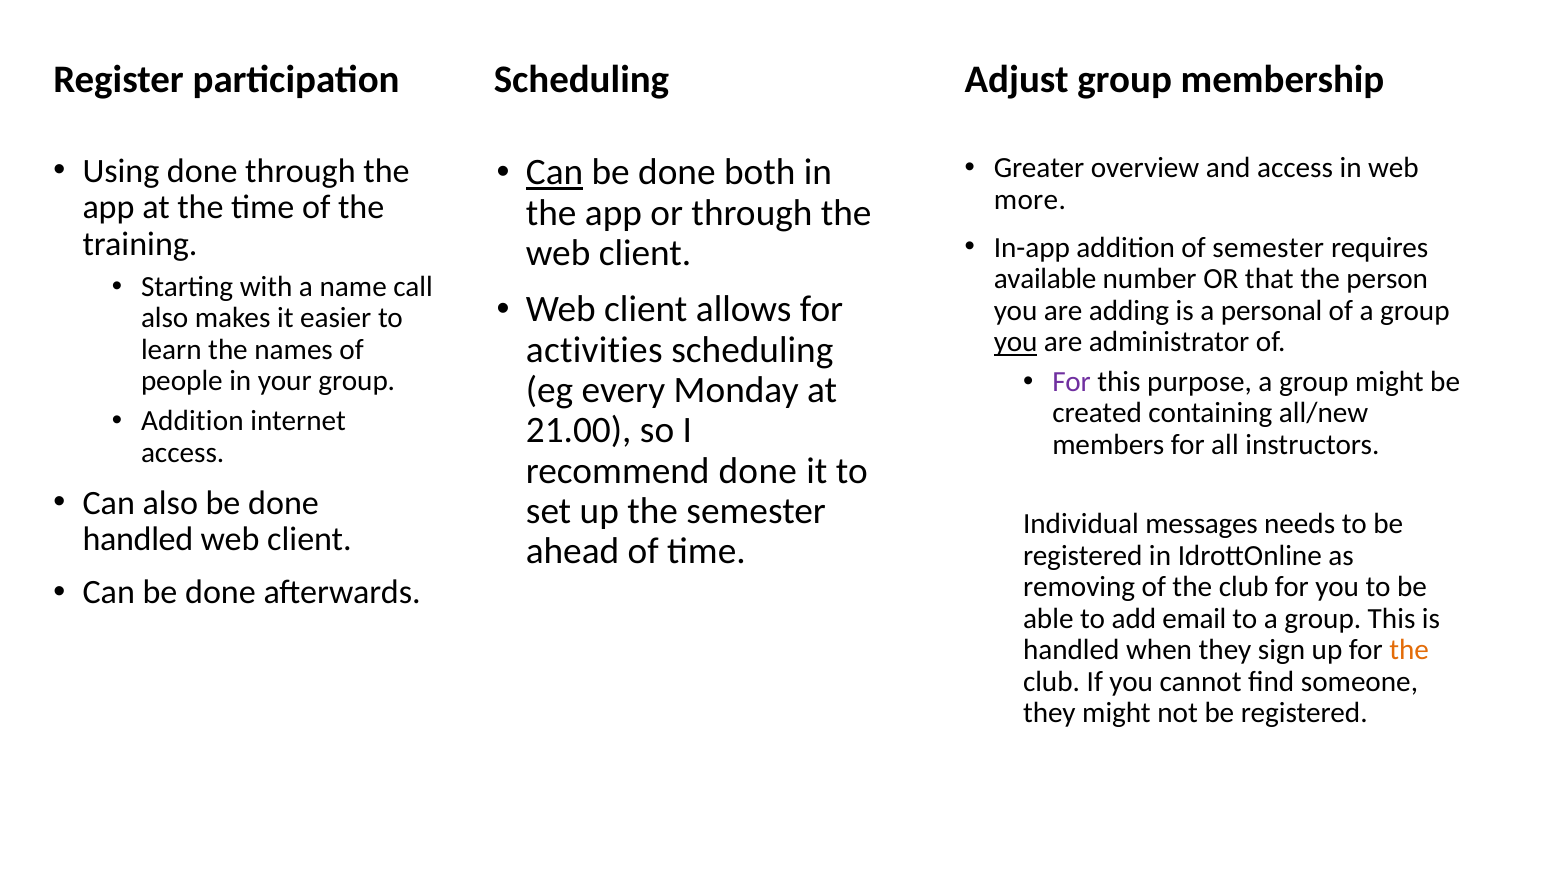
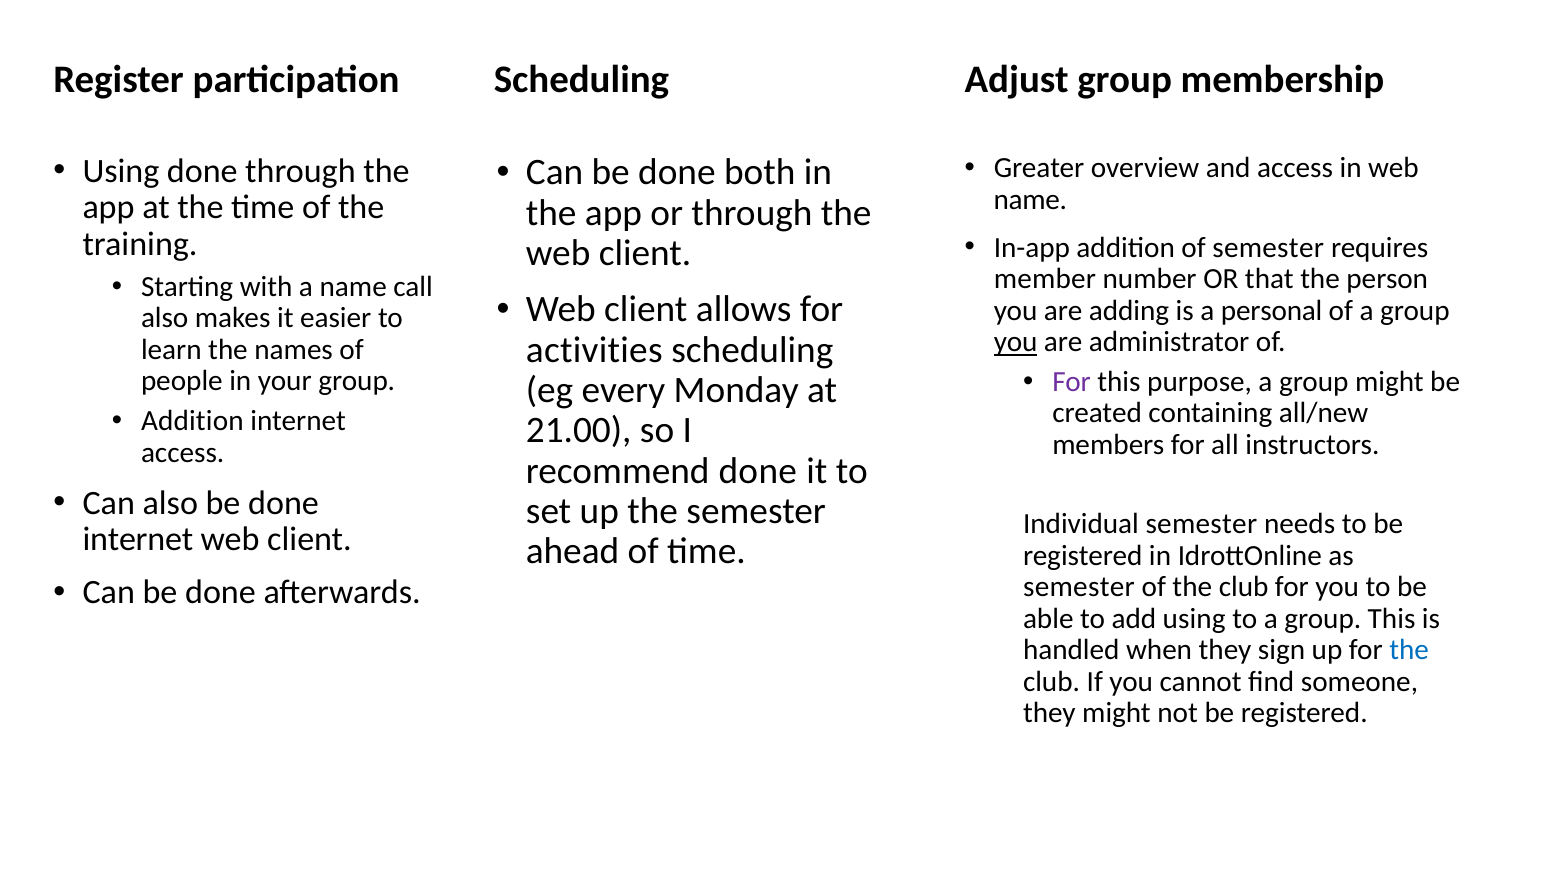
Can underline: present -> none (555, 173)
more: more -> name (1030, 200)
available: available -> member (1045, 279)
Individual messages: messages -> semester (1201, 524)
handled: handled -> internet (138, 540)
removing: removing -> semester (1079, 587)
add email: email -> using (1194, 619)
the colour: orange -> blue (1409, 651)
